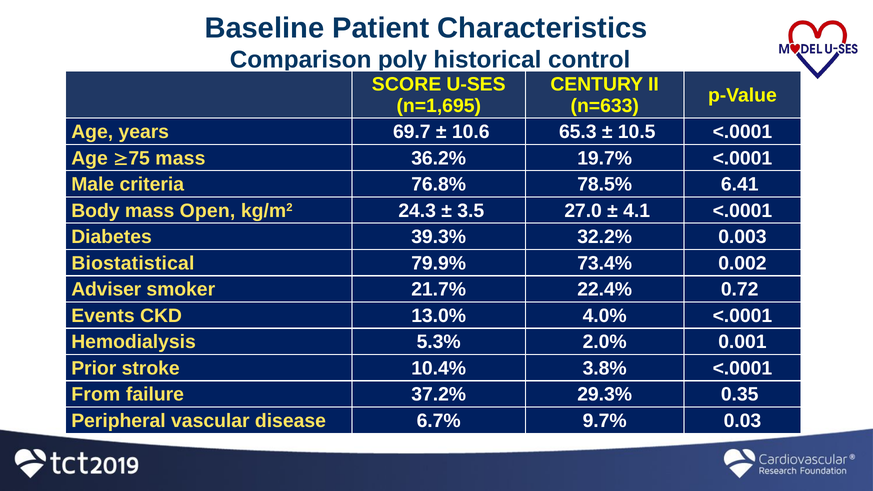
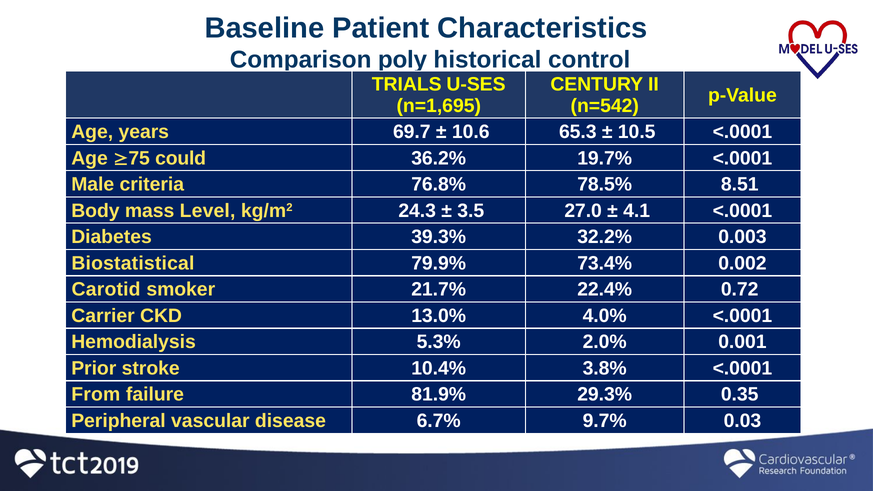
SCORE: SCORE -> TRIALS (407, 84)
n=633: n=633 -> n=542 (605, 106)
75 mass: mass -> could (181, 158)
6.41: 6.41 -> 8.51 (740, 185)
Open: Open -> Level (208, 211)
Adviser: Adviser -> Carotid (106, 290)
Events: Events -> Carrier (103, 316)
37.2%: 37.2% -> 81.9% (439, 395)
